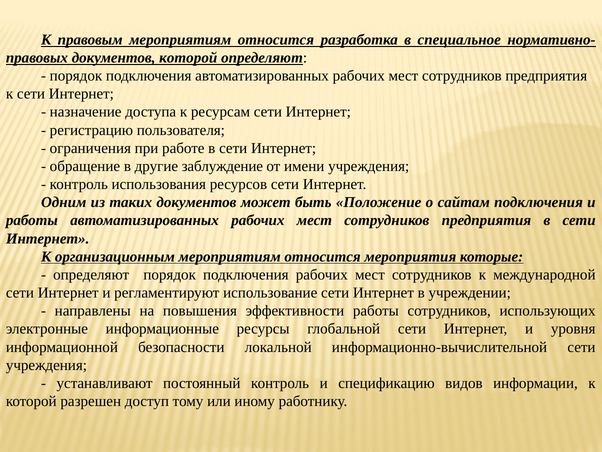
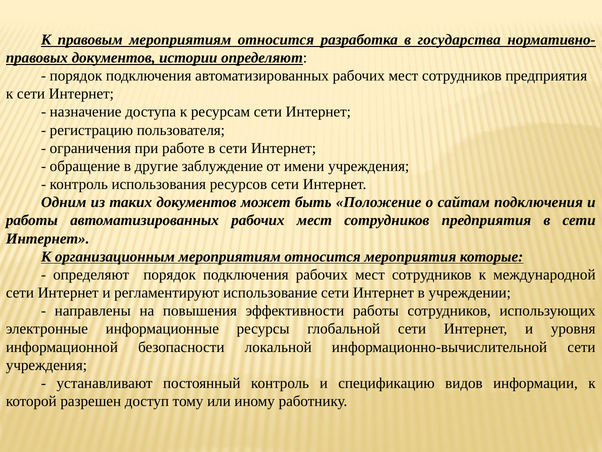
специальное: специальное -> государства (459, 40)
документов которой: которой -> истории (188, 58)
